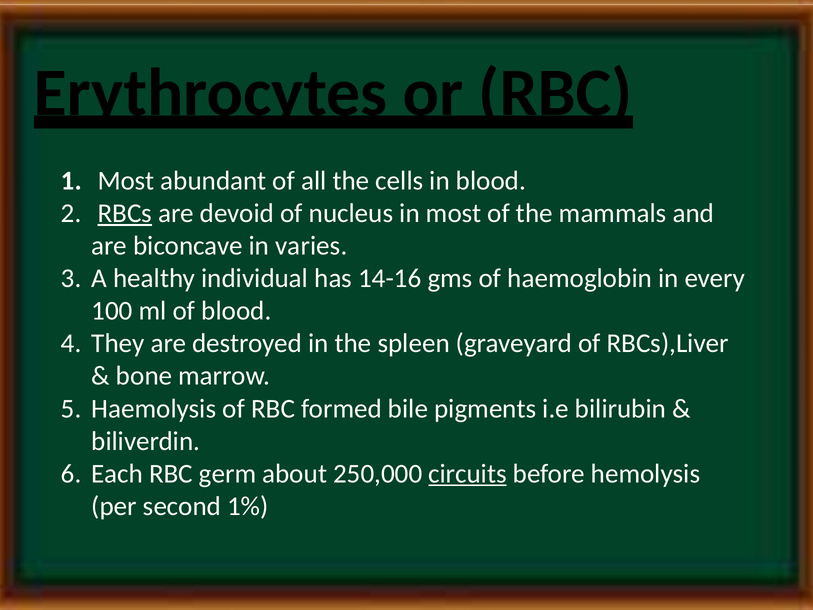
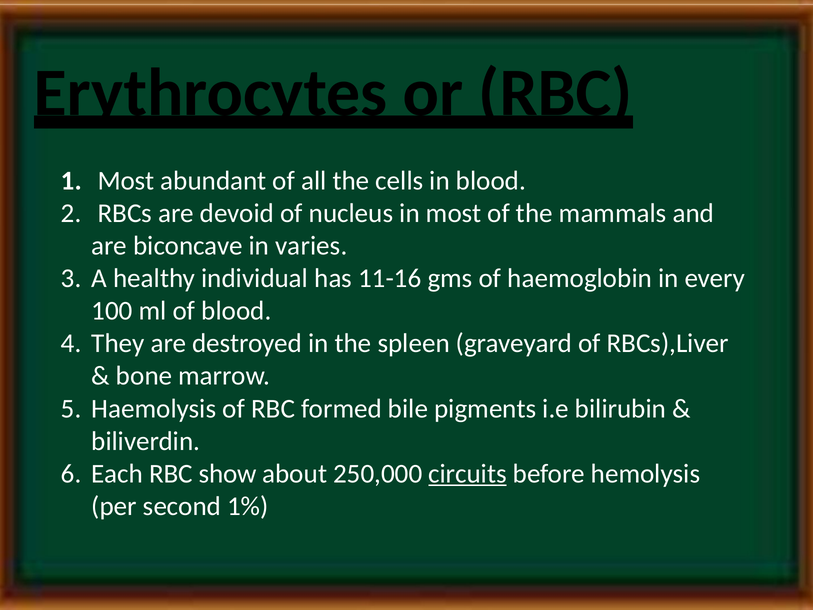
RBCs underline: present -> none (125, 213)
14-16: 14-16 -> 11-16 (390, 278)
germ: germ -> show (228, 473)
